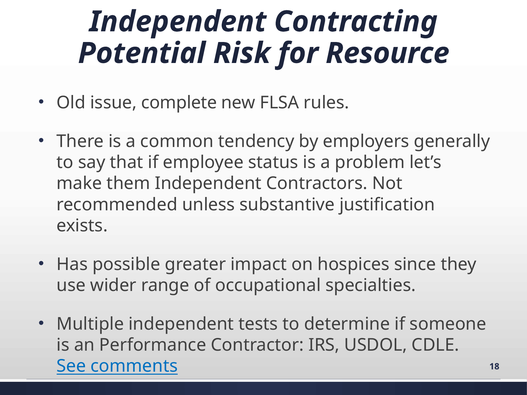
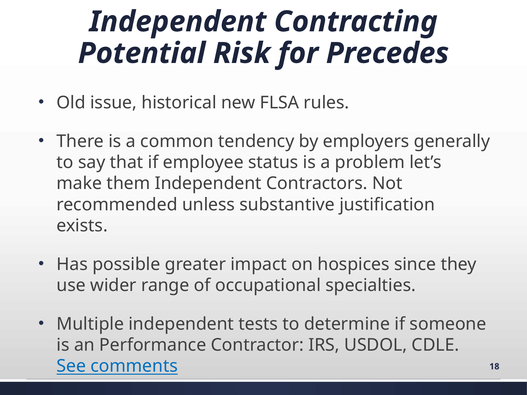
Resource: Resource -> Precedes (388, 53)
complete: complete -> historical (179, 103)
